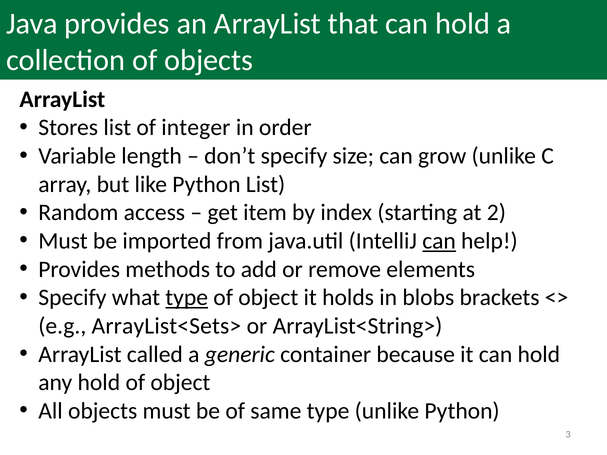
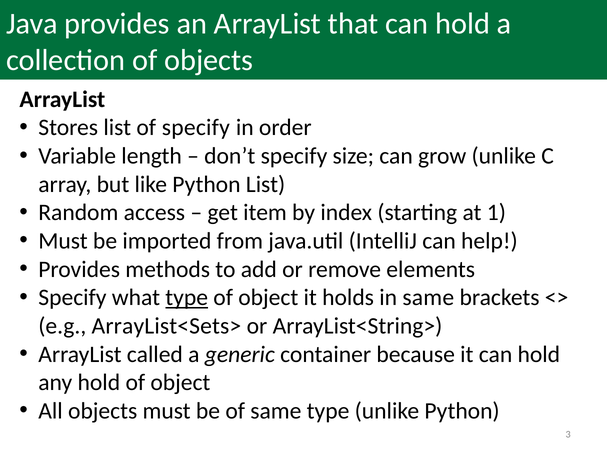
of integer: integer -> specify (196, 128)
2: 2 -> 1 (496, 213)
can underline: present -> none (439, 241)
in blobs: blobs -> same (428, 298)
